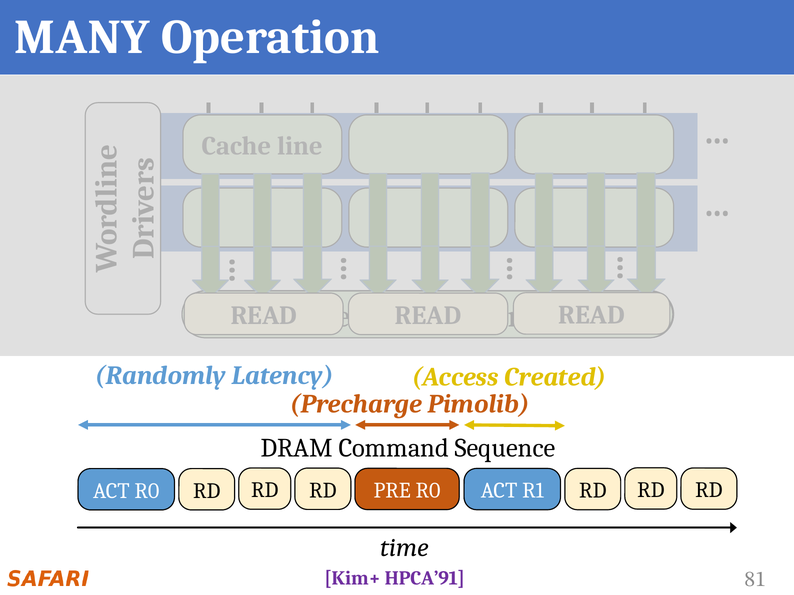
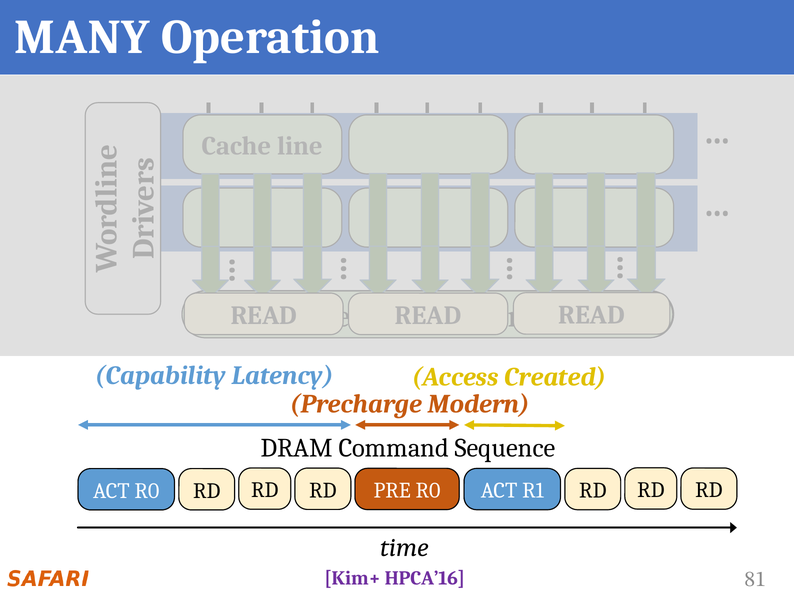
Randomly: Randomly -> Capability (160, 376)
Pimolib: Pimolib -> Modern (479, 404)
HPCA’91: HPCA’91 -> HPCA’16 (425, 579)
